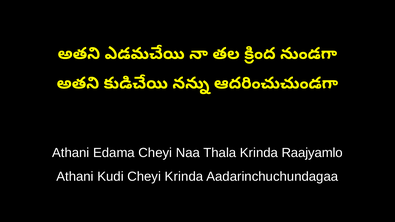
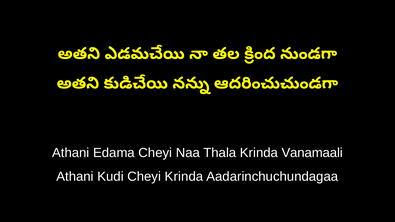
Raajyamlo: Raajyamlo -> Vanamaali (312, 153)
